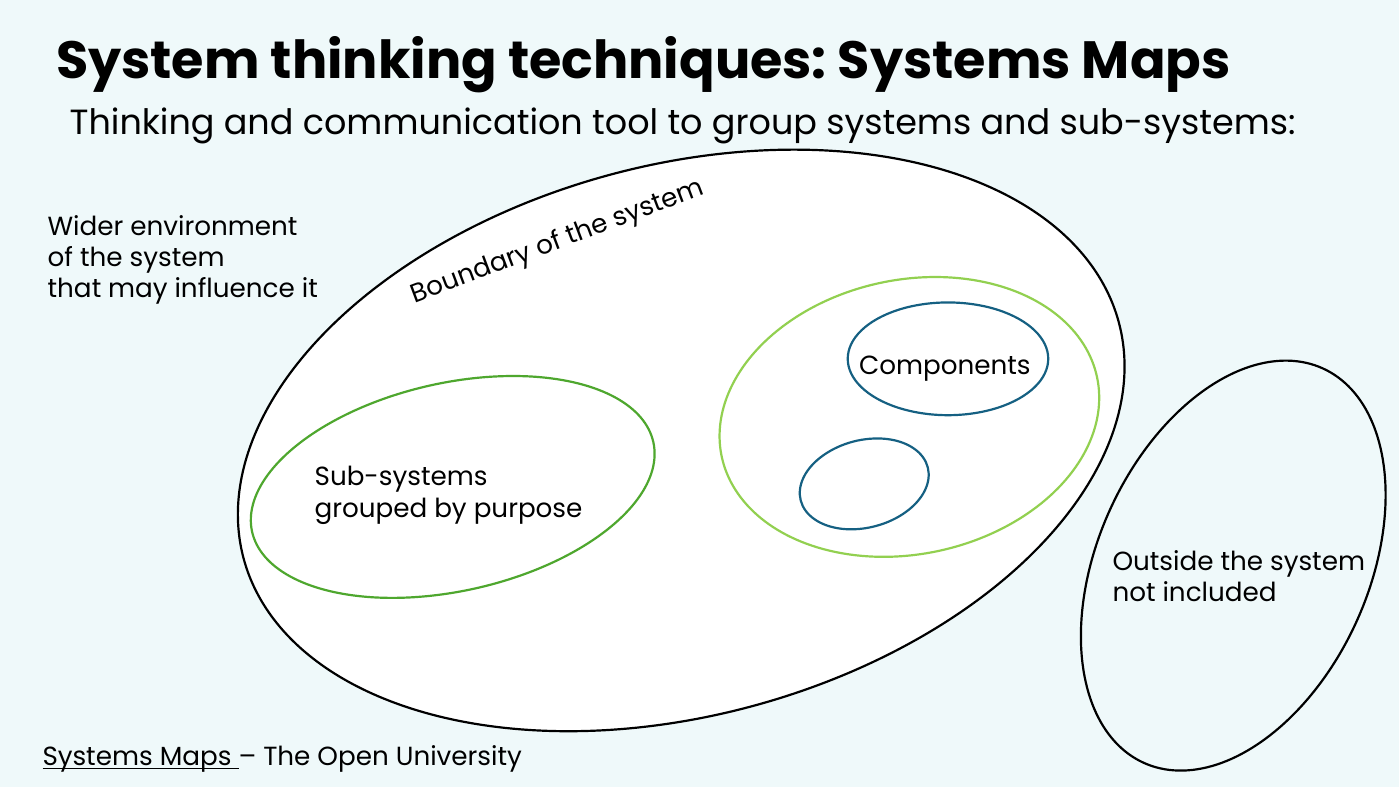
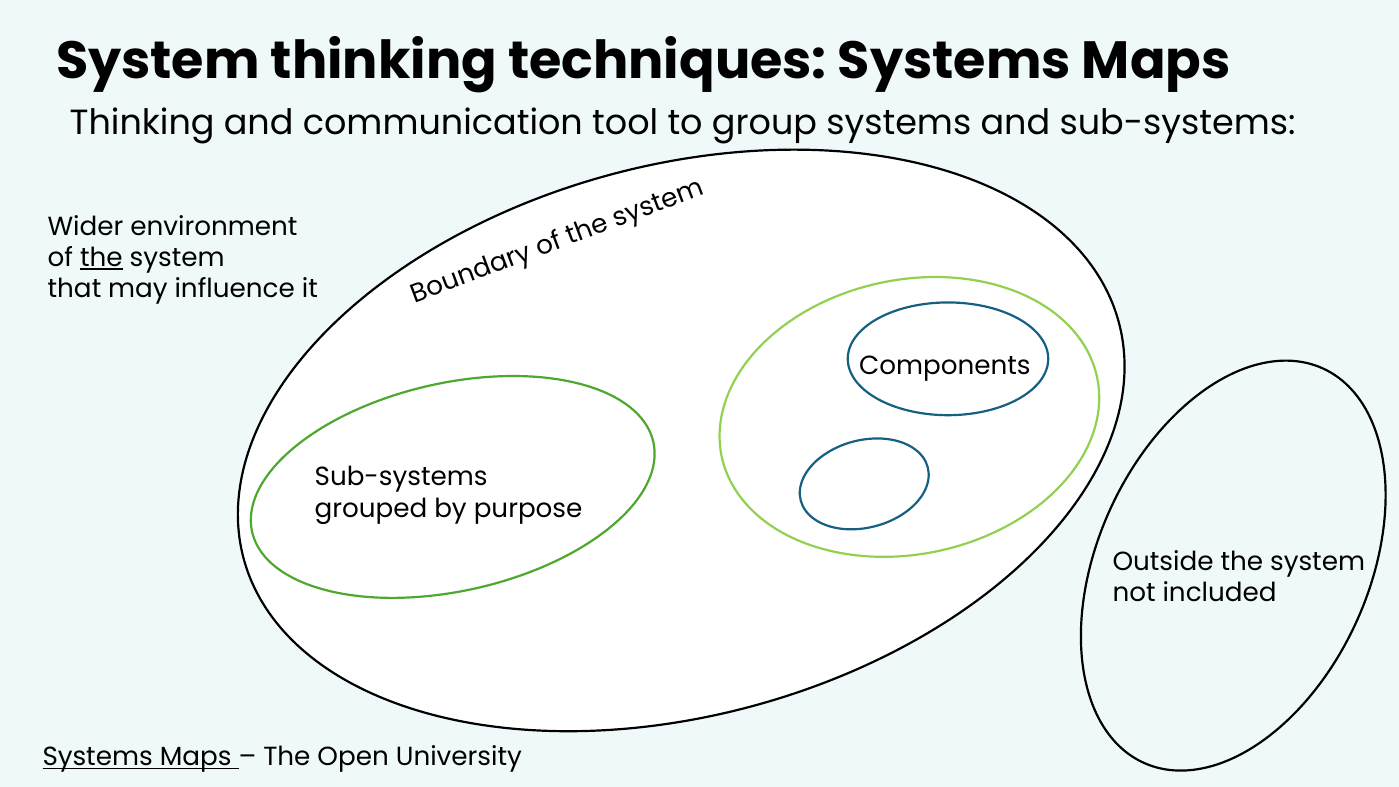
the underline: none -> present (101, 258)
